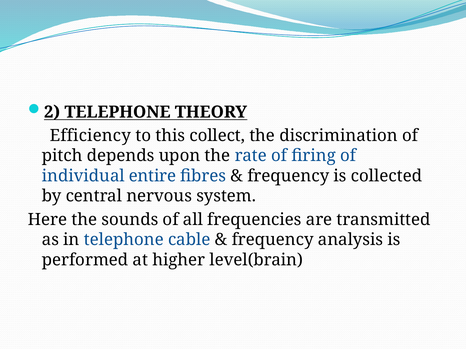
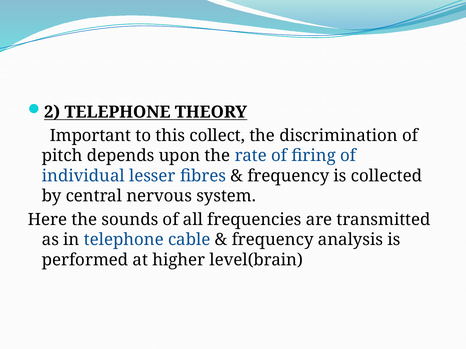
Efficiency: Efficiency -> Important (91, 136)
entire: entire -> lesser (152, 176)
